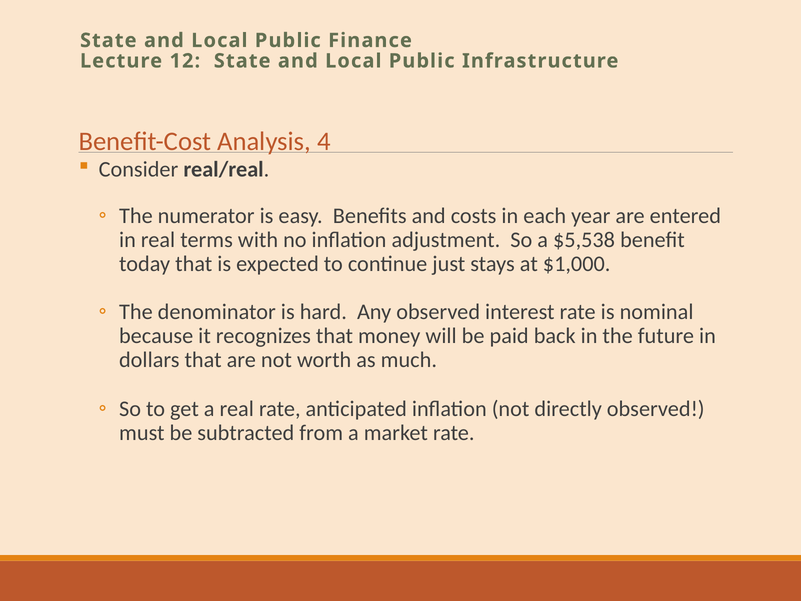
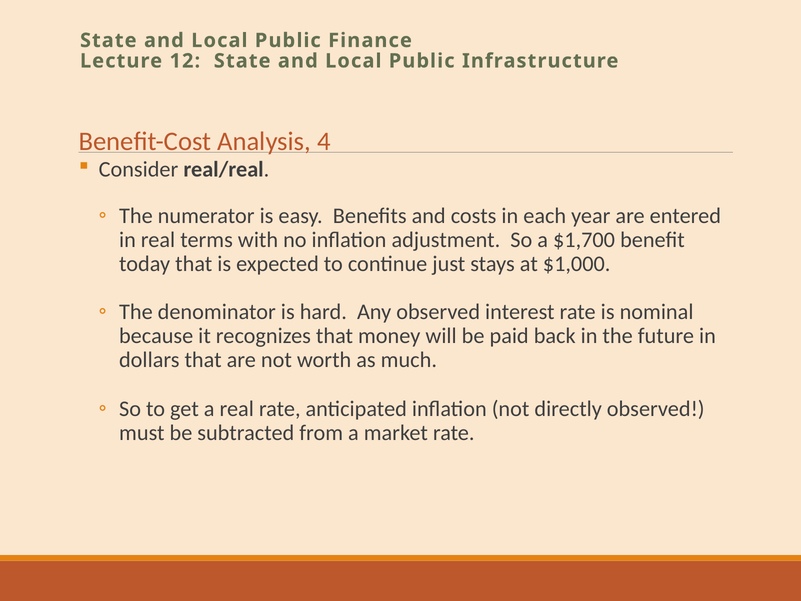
$5,538: $5,538 -> $1,700 (584, 240)
